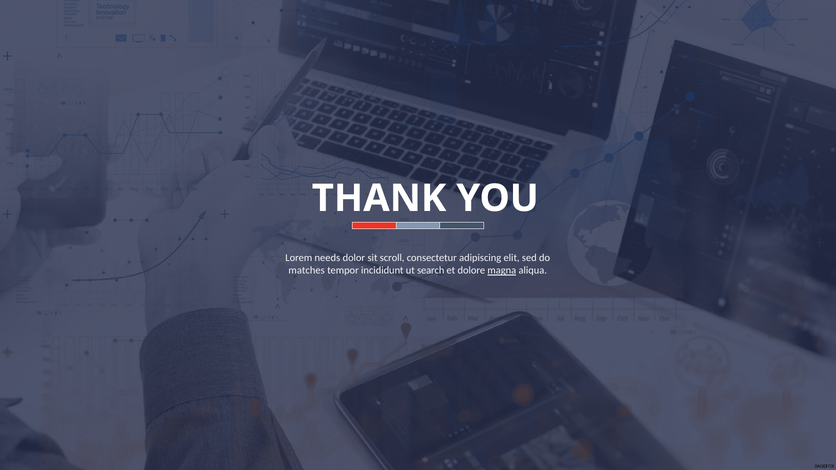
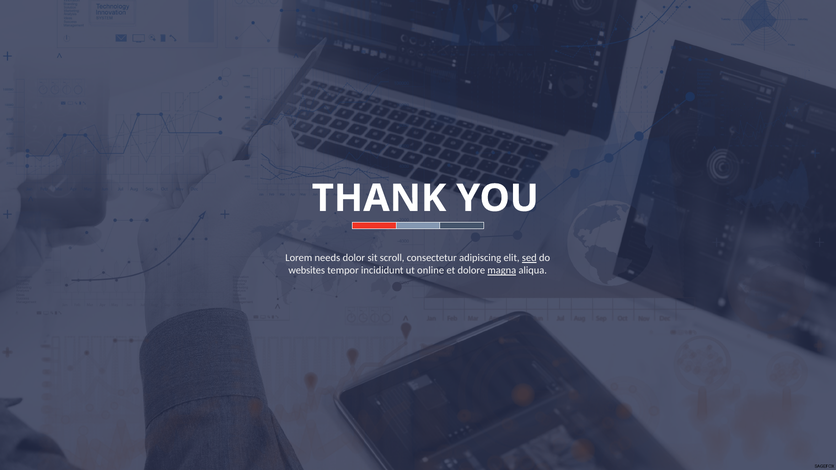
sed underline: none -> present (529, 258)
matches: matches -> websites (307, 271)
search: search -> online (431, 271)
